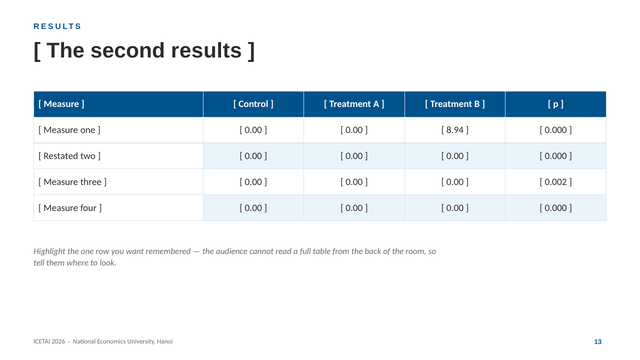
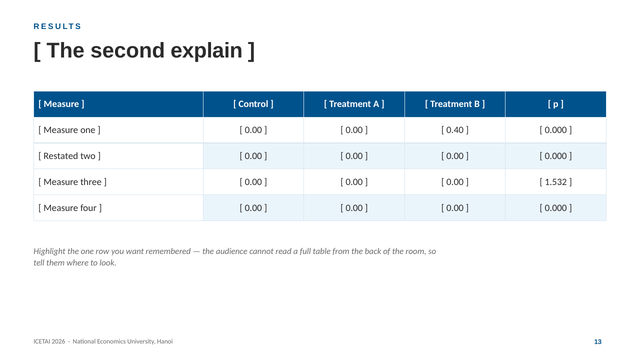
second results: results -> explain (207, 51)
8.94: 8.94 -> 0.40 (455, 130)
0.002: 0.002 -> 1.532 (556, 182)
